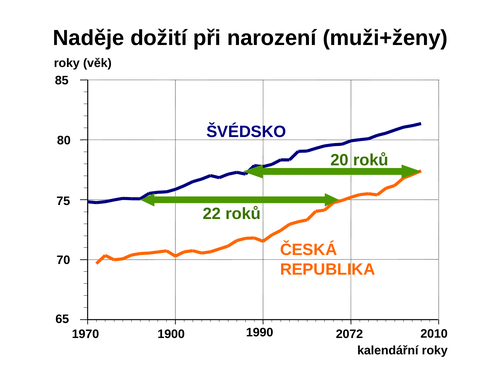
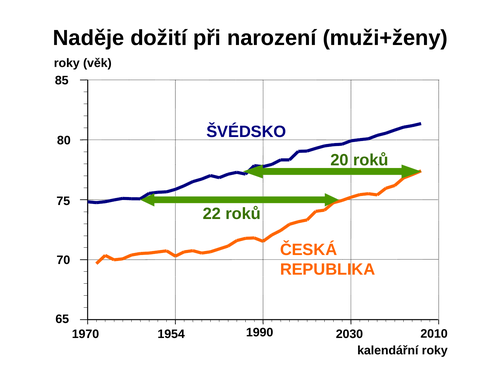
1900: 1900 -> 1954 (171, 334)
2072: 2072 -> 2030 (349, 334)
